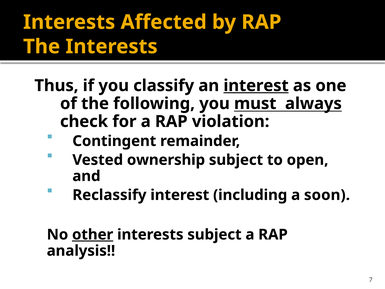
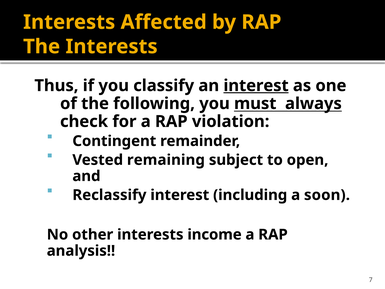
ownership: ownership -> remaining (166, 160)
other underline: present -> none (93, 234)
interests subject: subject -> income (215, 234)
